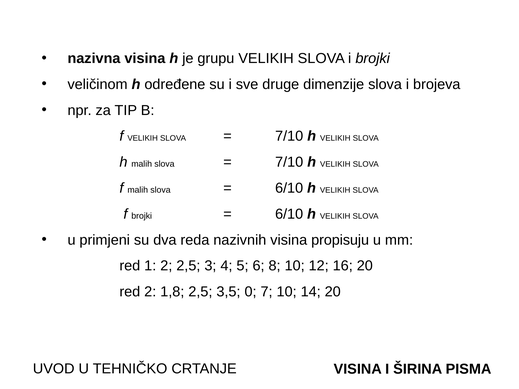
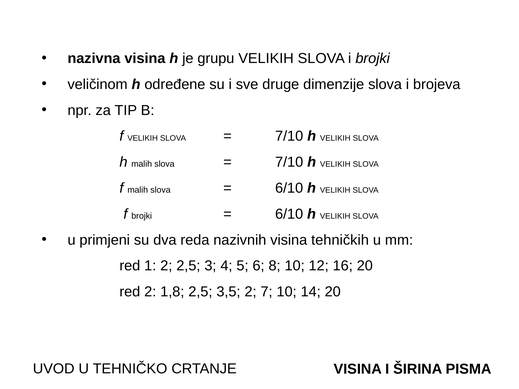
propisuju: propisuju -> tehničkih (340, 240)
3,5 0: 0 -> 2 (251, 292)
